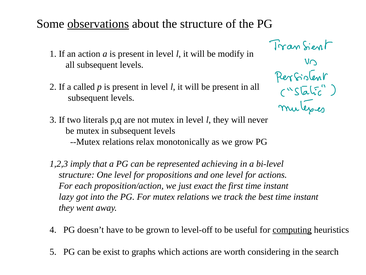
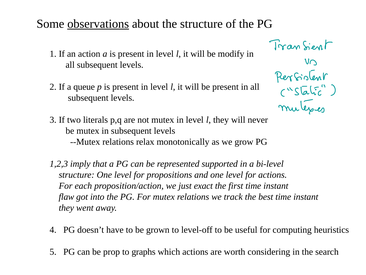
called: called -> queue (84, 87)
achieving: achieving -> supported (220, 163)
lazy: lazy -> flaw (66, 196)
computing underline: present -> none (292, 229)
exist: exist -> prop (112, 251)
